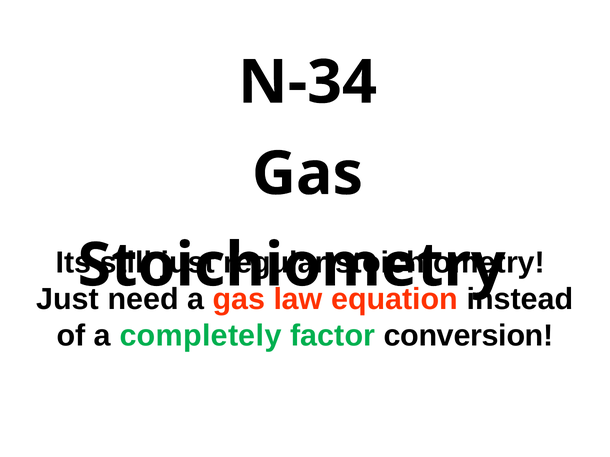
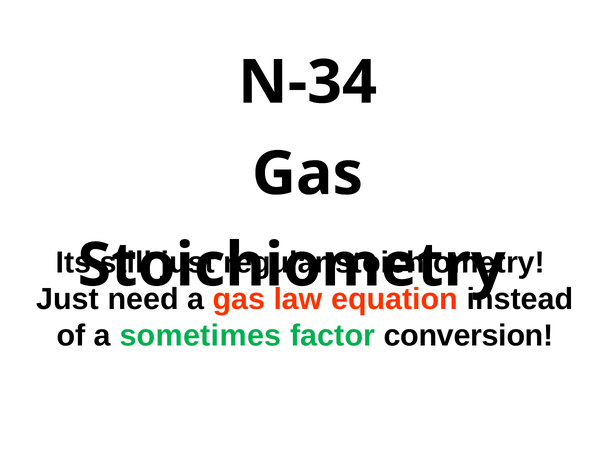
completely: completely -> sometimes (200, 336)
